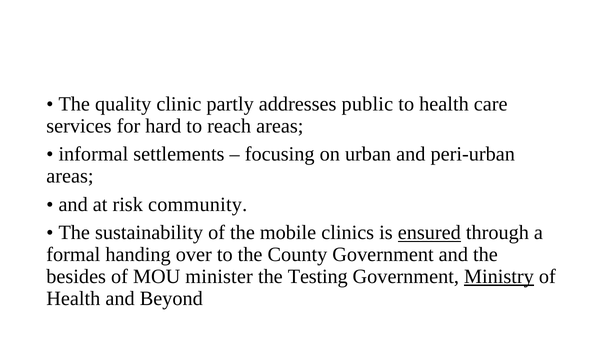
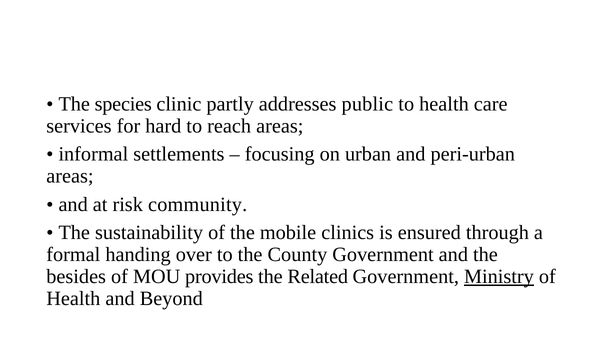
quality: quality -> species (123, 104)
ensured underline: present -> none (429, 233)
minister: minister -> provides (219, 276)
Testing: Testing -> Related (318, 276)
